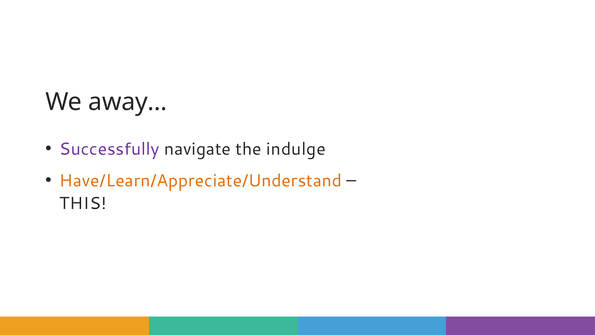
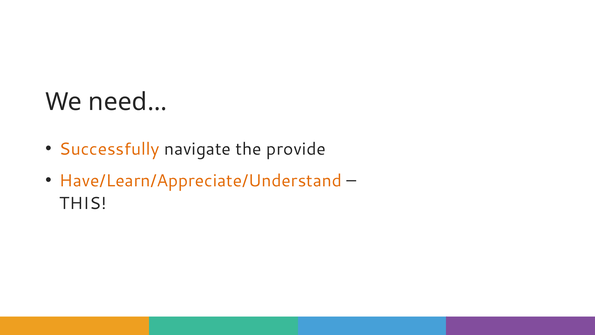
away…: away… -> need… (128, 102)
Successfully colour: purple -> orange (109, 149)
indulge: indulge -> provide (296, 149)
